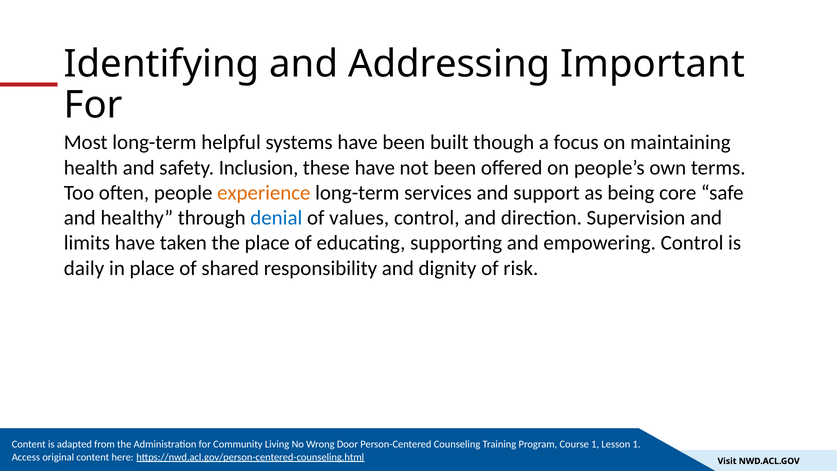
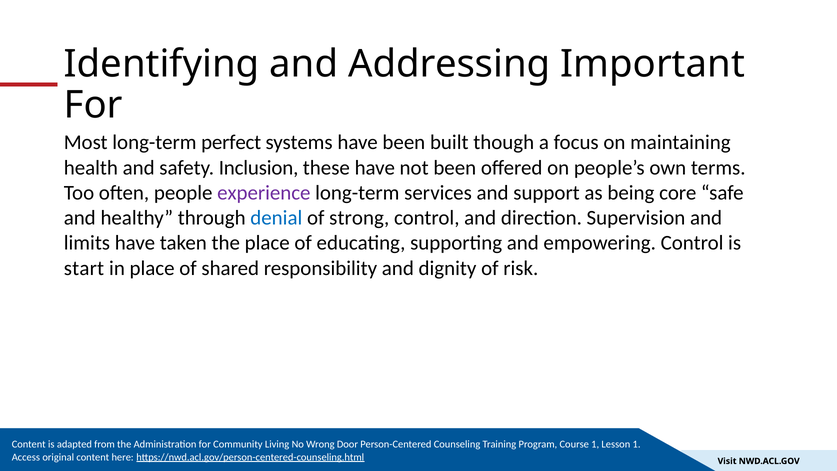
helpful: helpful -> perfect (231, 142)
experience colour: orange -> purple (264, 193)
values: values -> strong (359, 218)
daily: daily -> start (84, 268)
